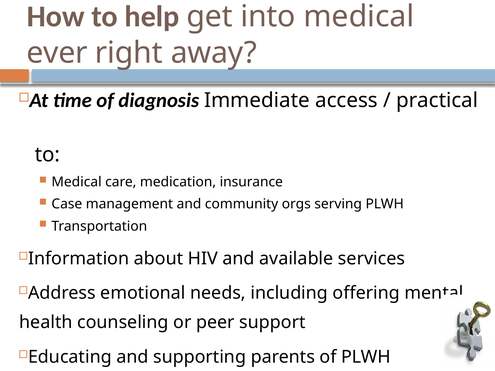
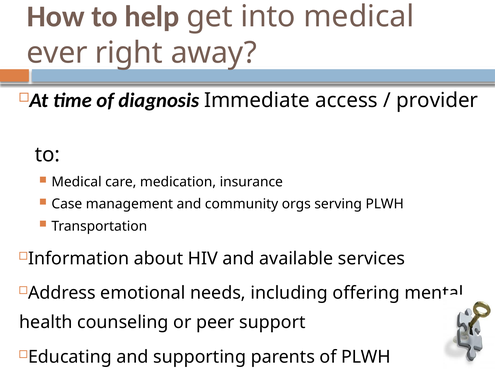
practical: practical -> provider (437, 100)
